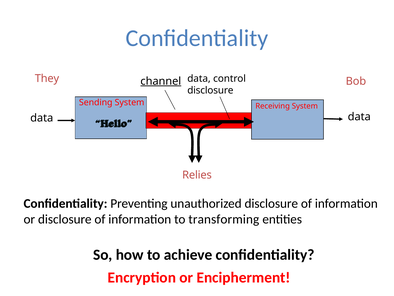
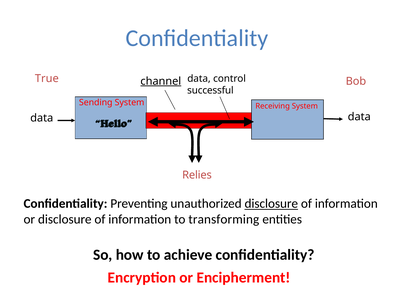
They: They -> True (47, 78)
disclosure: disclosure -> successful (210, 90)
disclosure underline: none -> present (271, 203)
